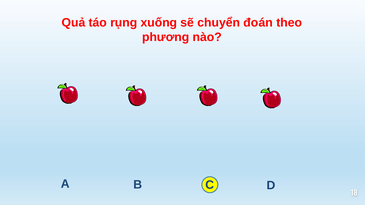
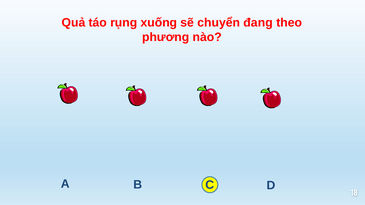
đoán: đoán -> đang (258, 23)
